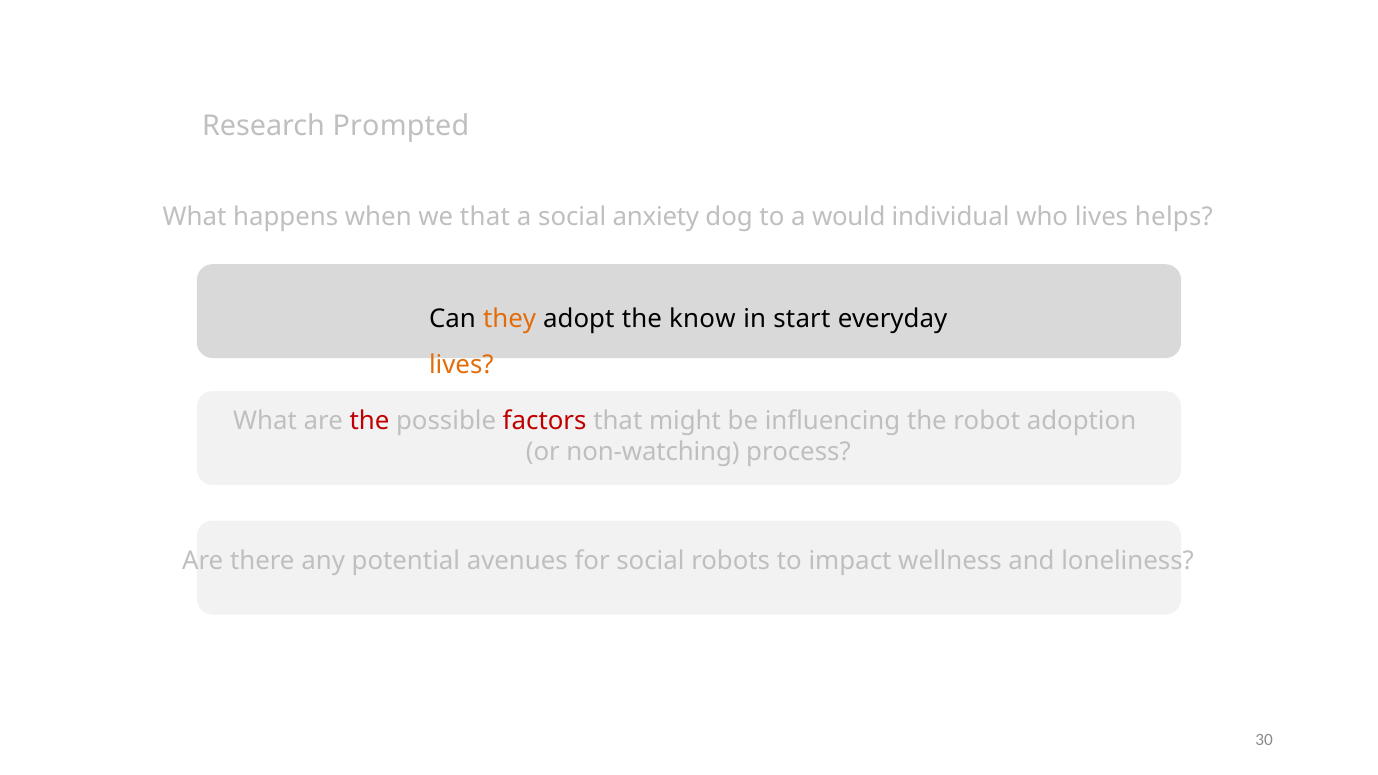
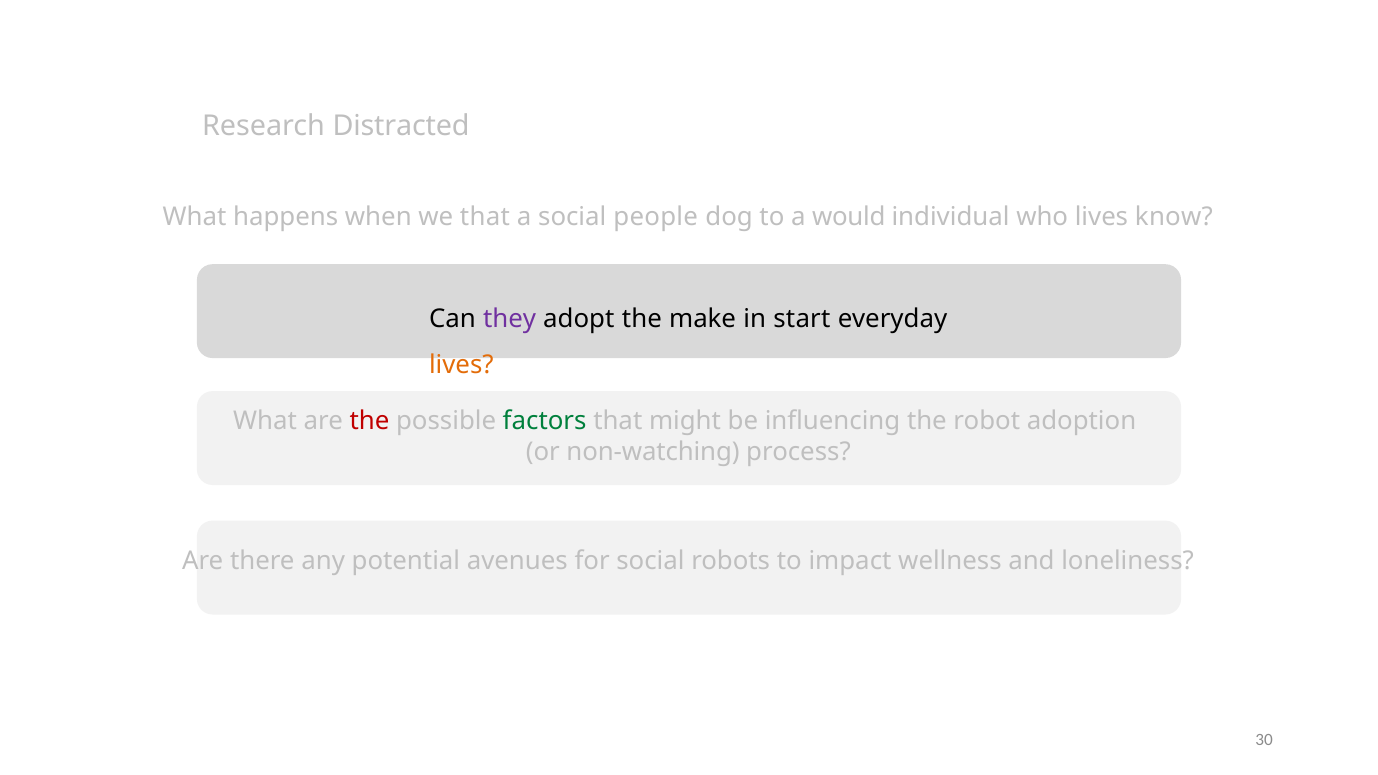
Prompted: Prompted -> Distracted (401, 126)
anxiety: anxiety -> people (656, 217)
helps: helps -> know (1174, 217)
they colour: orange -> purple (510, 319)
know: know -> make (703, 319)
factors colour: red -> green (545, 421)
